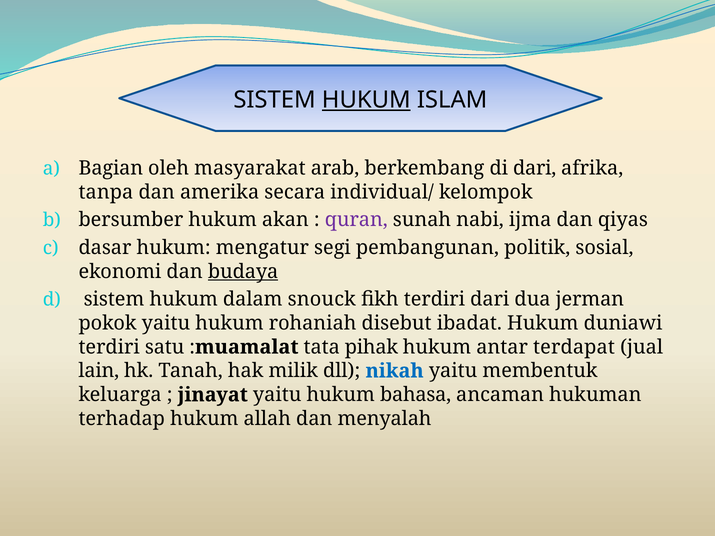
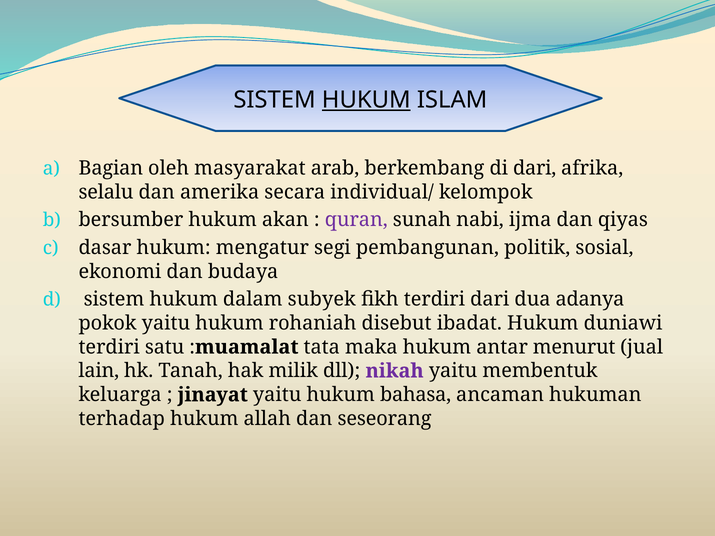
tanpa: tanpa -> selalu (106, 192)
budaya underline: present -> none (243, 272)
snouck: snouck -> subyek (322, 299)
jerman: jerman -> adanya (590, 299)
pihak: pihak -> maka (371, 347)
terdapat: terdapat -> menurut (574, 347)
nikah colour: blue -> purple (395, 371)
menyalah: menyalah -> seseorang (385, 419)
